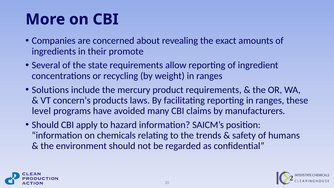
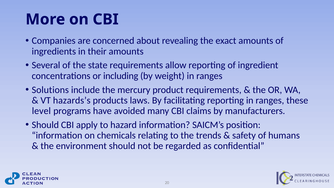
their promote: promote -> amounts (126, 51)
recycling: recycling -> including (121, 76)
concern’s: concern’s -> hazards’s (72, 100)
